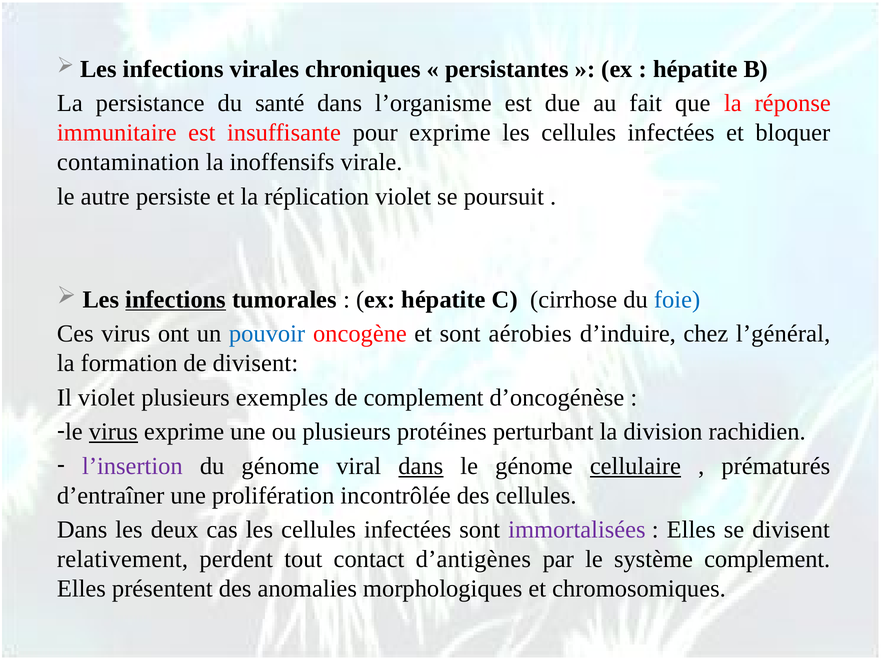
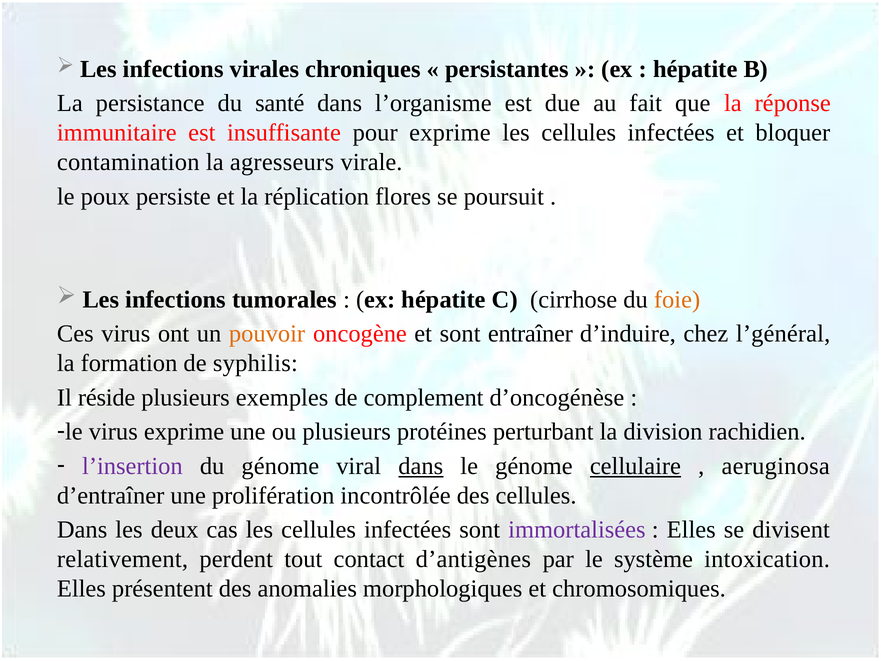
inoffensifs: inoffensifs -> agresseurs (282, 162)
autre: autre -> poux (105, 196)
réplication violet: violet -> flores (403, 196)
infections underline: present -> none (176, 299)
foie colour: blue -> orange (677, 299)
pouvoir colour: blue -> orange (267, 334)
aérobies: aérobies -> entraîner (530, 334)
de divisent: divisent -> syphilis (255, 363)
Il violet: violet -> réside (107, 397)
virus underline: present -> none (113, 432)
prématurés: prématurés -> aeruginosa (776, 466)
système complement: complement -> intoxication (767, 559)
